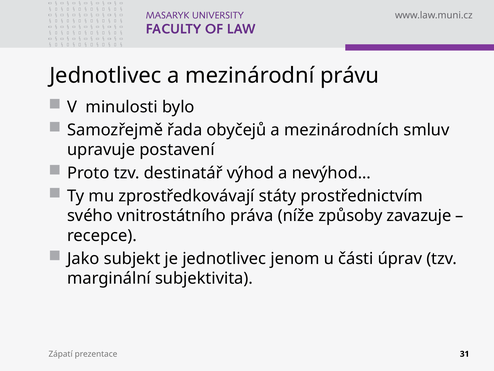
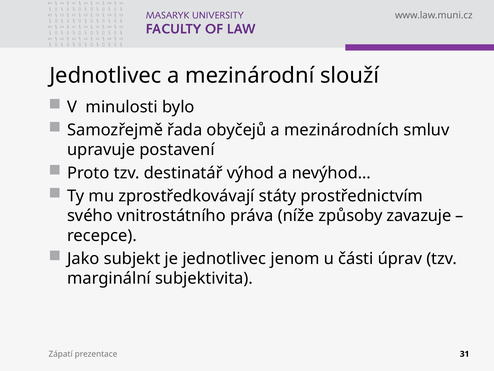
právu: právu -> slouží (350, 76)
